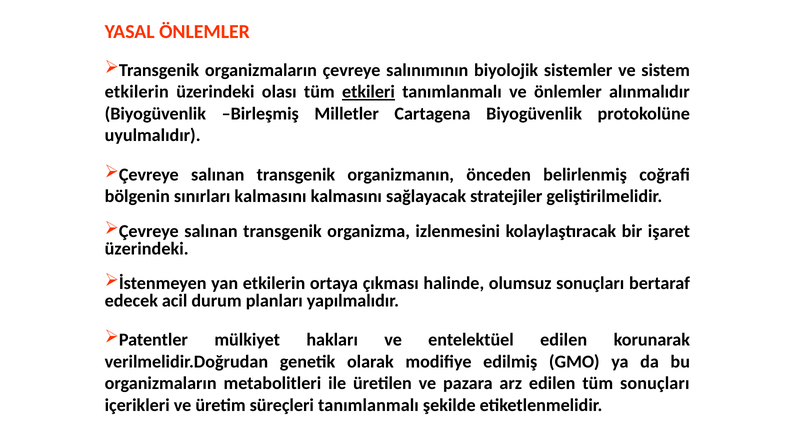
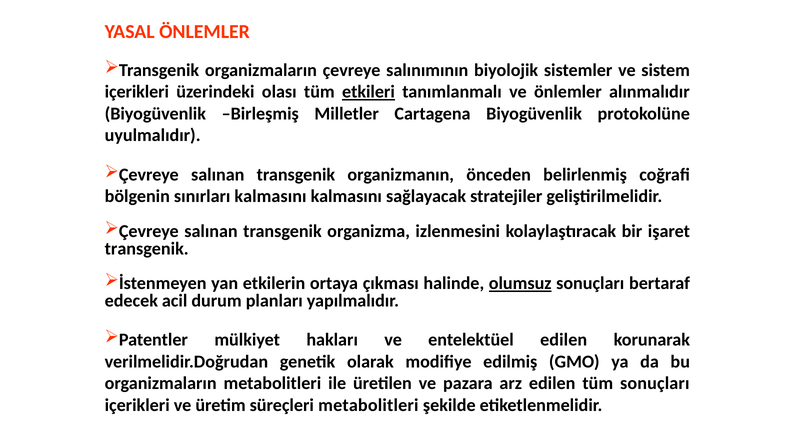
etkilerin: etkilerin -> içerikleri (137, 92)
üzerindeki: üzerindeki -> transgenik (147, 249)
olumsuz underline: none -> present (520, 283)
süreçleri tanımlanmalı: tanımlanmalı -> metabolitleri (368, 405)
